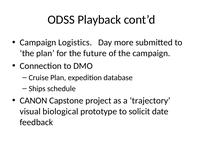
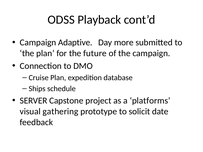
Logistics: Logistics -> Adaptive (75, 43)
CANON: CANON -> SERVER (34, 101)
trajectory: trajectory -> platforms (150, 101)
biological: biological -> gathering (61, 112)
